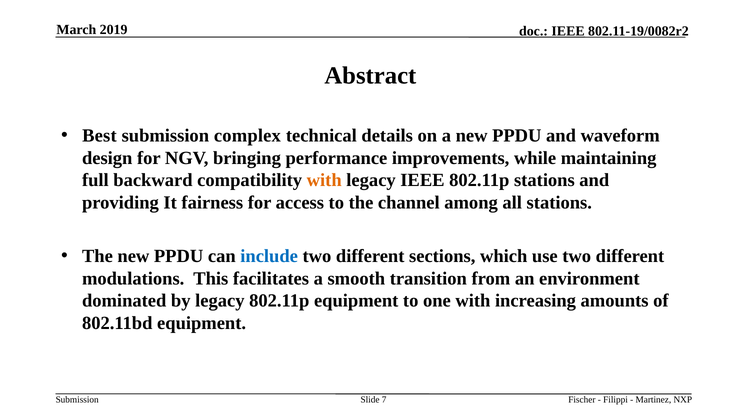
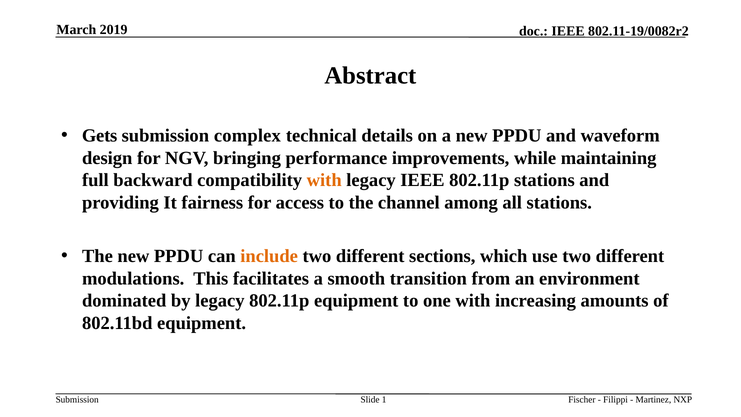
Best: Best -> Gets (100, 136)
include colour: blue -> orange (269, 256)
7: 7 -> 1 (384, 400)
